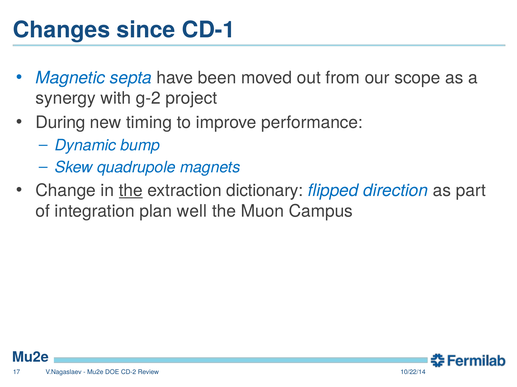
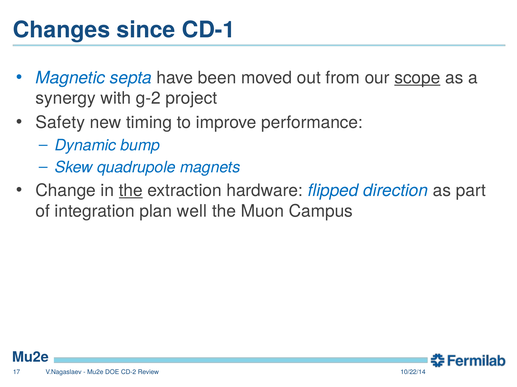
scope underline: none -> present (417, 78)
During: During -> Safety (60, 123)
dictionary: dictionary -> hardware (265, 191)
